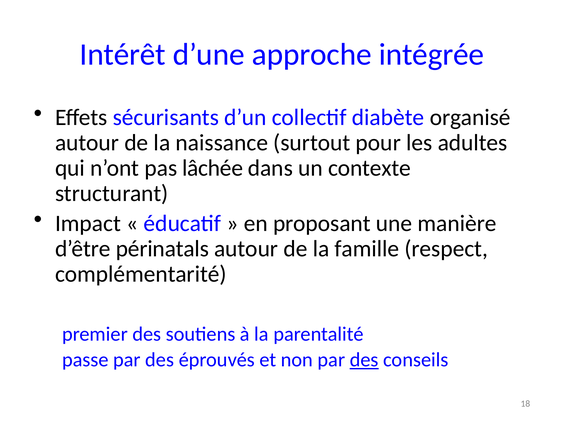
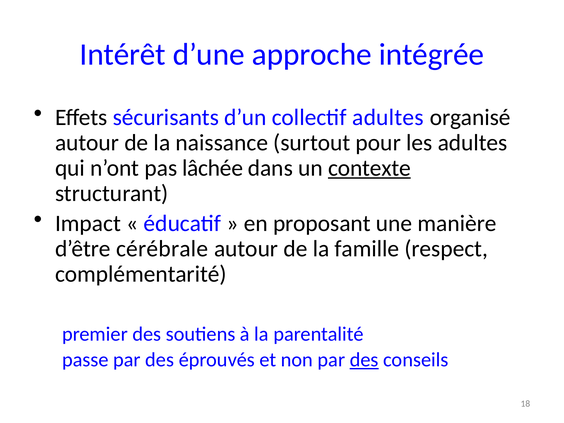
collectif diabète: diabète -> adultes (388, 117)
contexte underline: none -> present (369, 168)
périnatals: périnatals -> cérébrale (162, 249)
